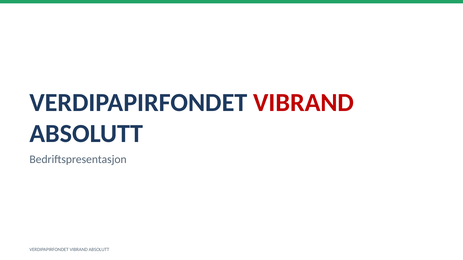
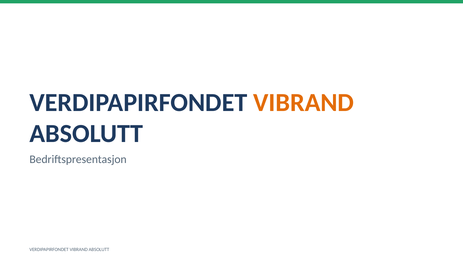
VIBRAND colour: red -> orange (304, 103)
